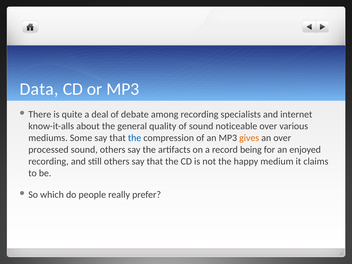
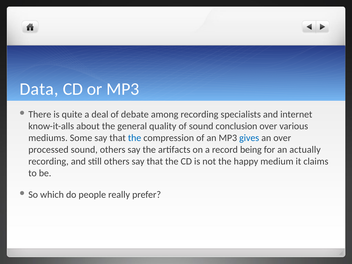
noticeable: noticeable -> conclusion (236, 126)
gives colour: orange -> blue (249, 138)
enjoyed: enjoyed -> actually (305, 150)
